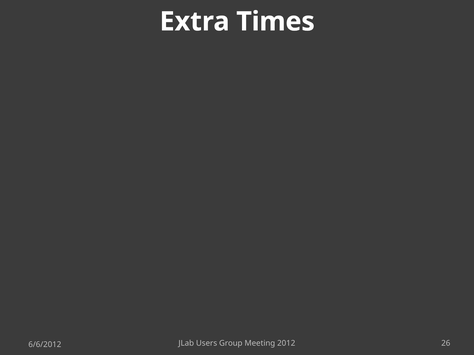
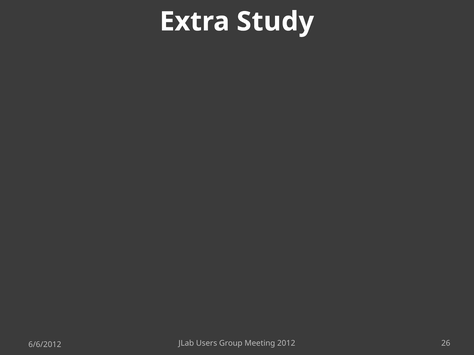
Times: Times -> Study (275, 22)
